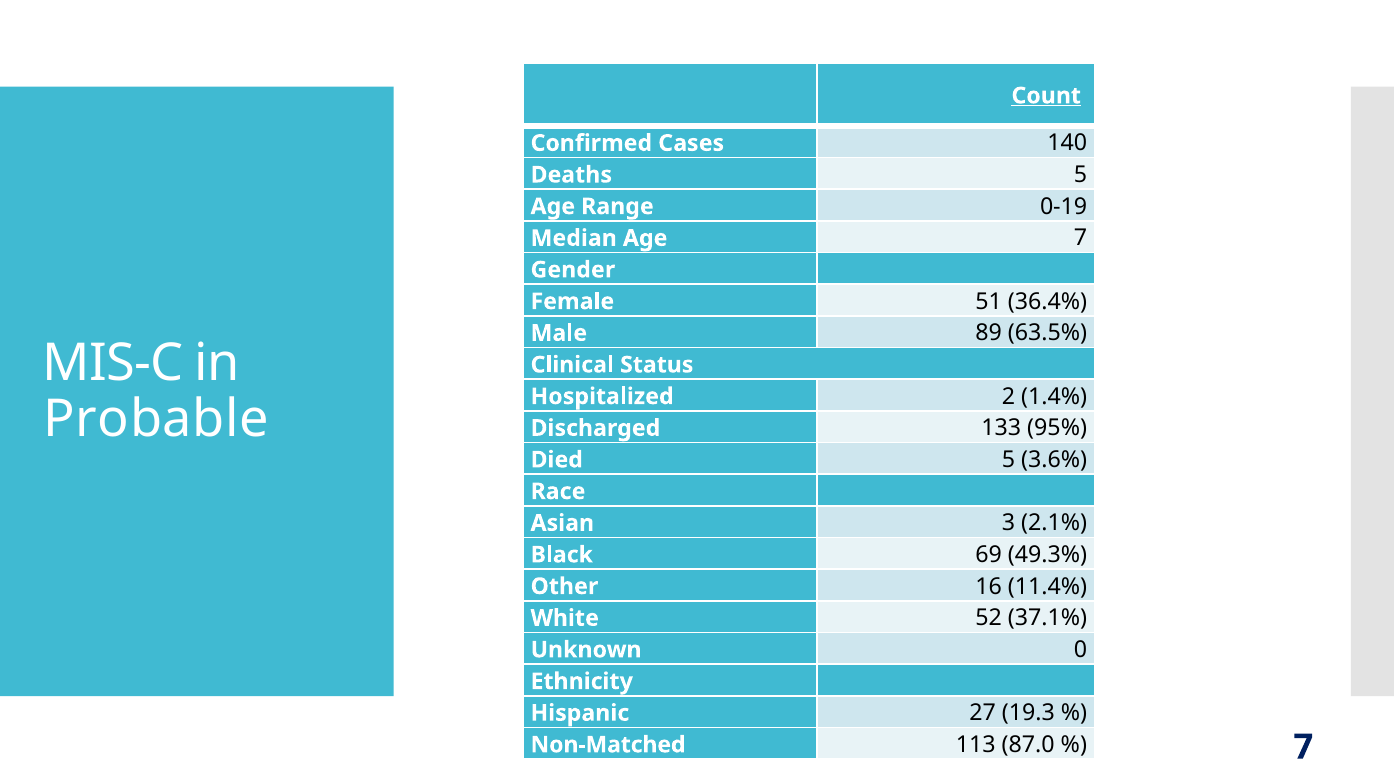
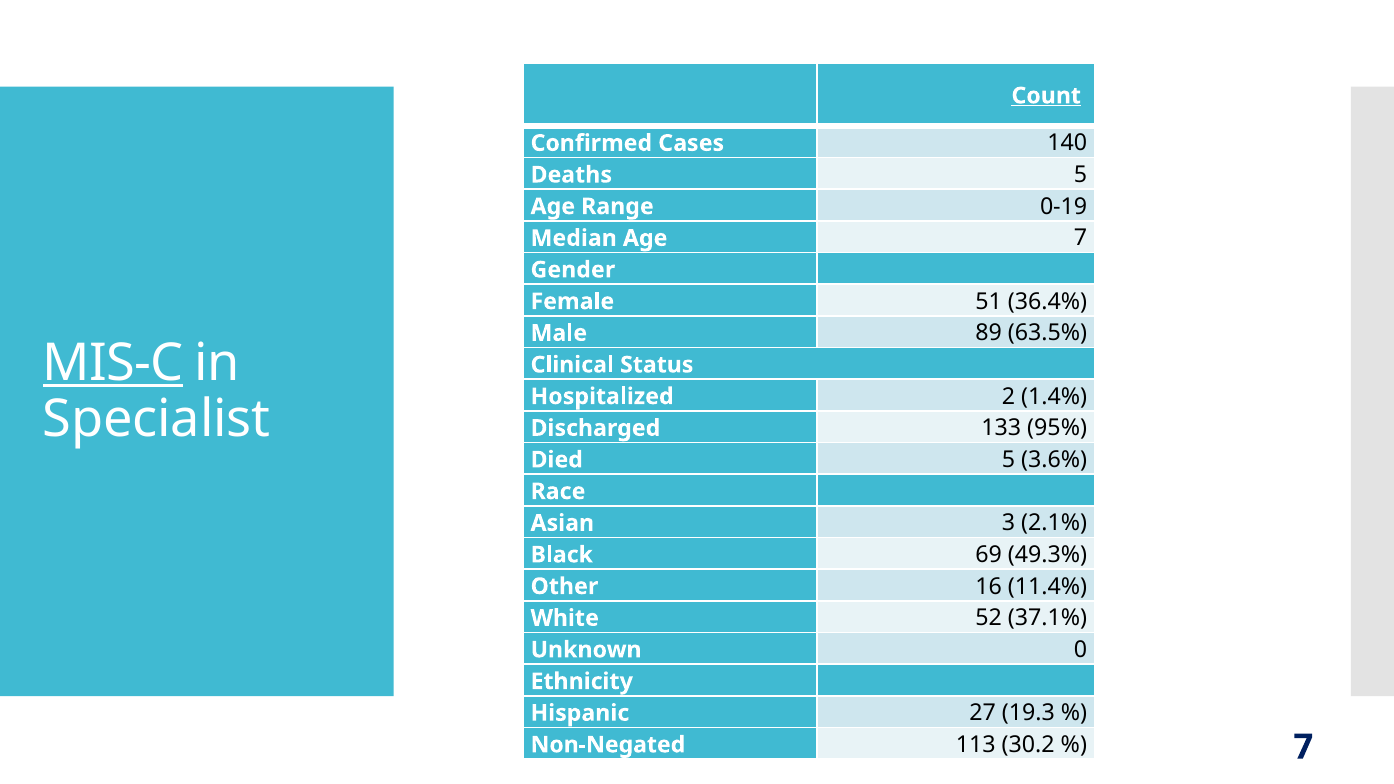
MIS-C underline: none -> present (113, 363)
Probable: Probable -> Specialist (157, 419)
Non-Matched: Non-Matched -> Non-Negated (608, 745)
87.0: 87.0 -> 30.2 (1028, 745)
